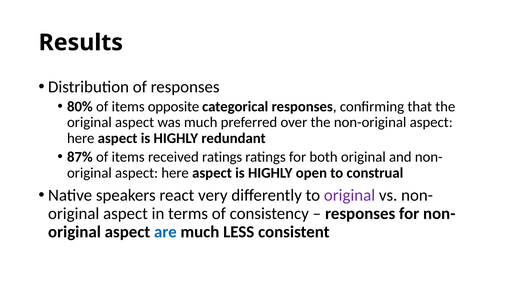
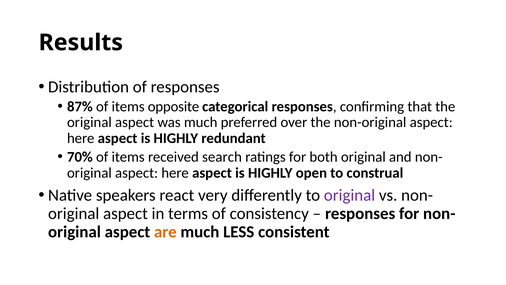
80%: 80% -> 87% (80, 106)
87%: 87% -> 70% (80, 157)
received ratings: ratings -> search (222, 157)
are colour: blue -> orange (165, 231)
